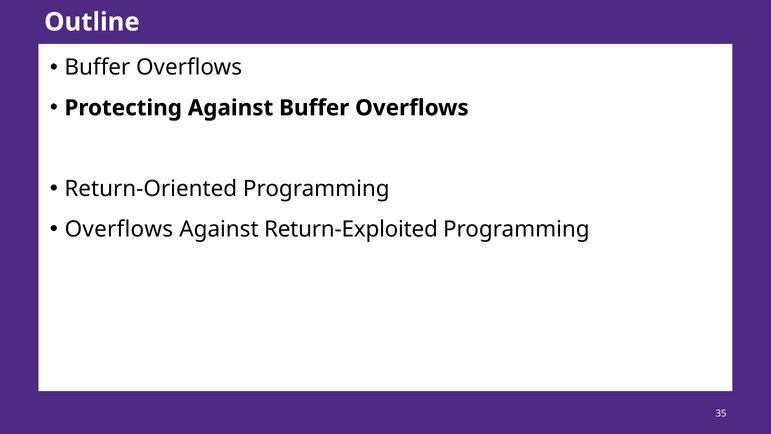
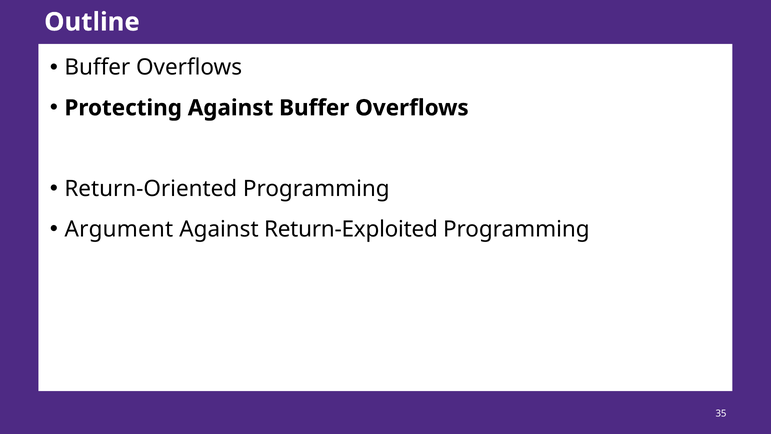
Overflows: Overflows -> Argument (119, 229)
